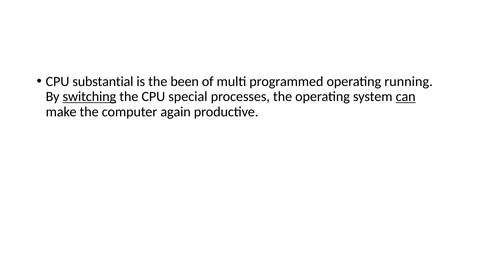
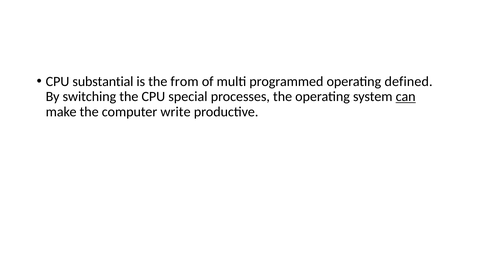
been: been -> from (185, 81)
running: running -> defined (409, 81)
switching underline: present -> none (89, 96)
again: again -> write (176, 112)
